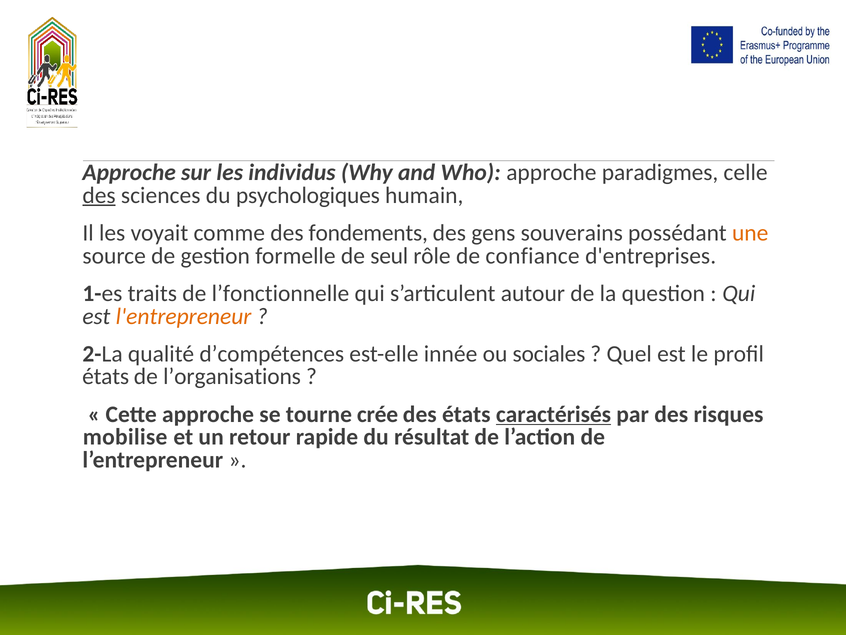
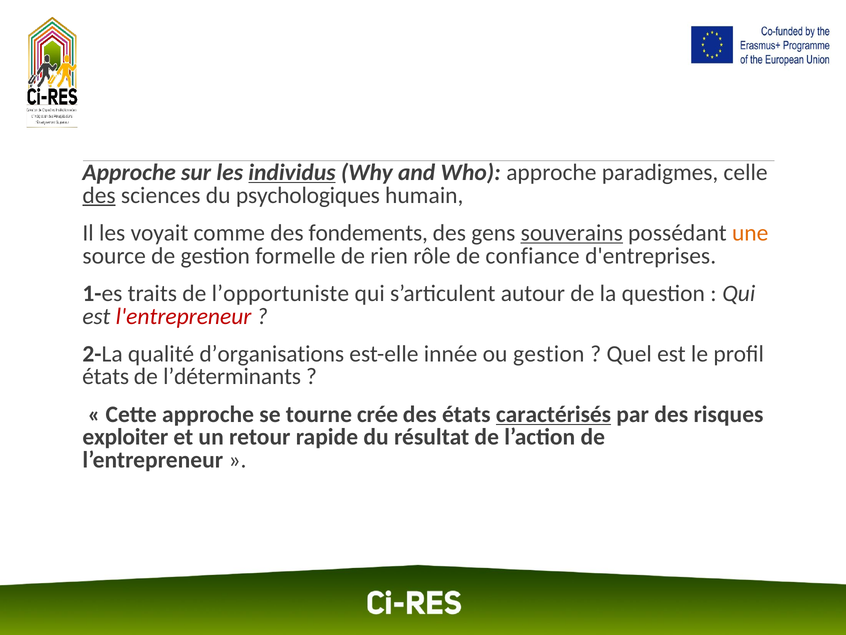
individus underline: none -> present (292, 172)
souverains underline: none -> present (572, 233)
seul: seul -> rien (389, 256)
l’fonctionnelle: l’fonctionnelle -> l’opportuniste (280, 293)
l'entrepreneur colour: orange -> red (184, 316)
d’compétences: d’compétences -> d’organisations (272, 354)
ou sociales: sociales -> gestion (549, 354)
l’organisations: l’organisations -> l’déterminants (232, 376)
mobilise: mobilise -> exploiter (125, 437)
